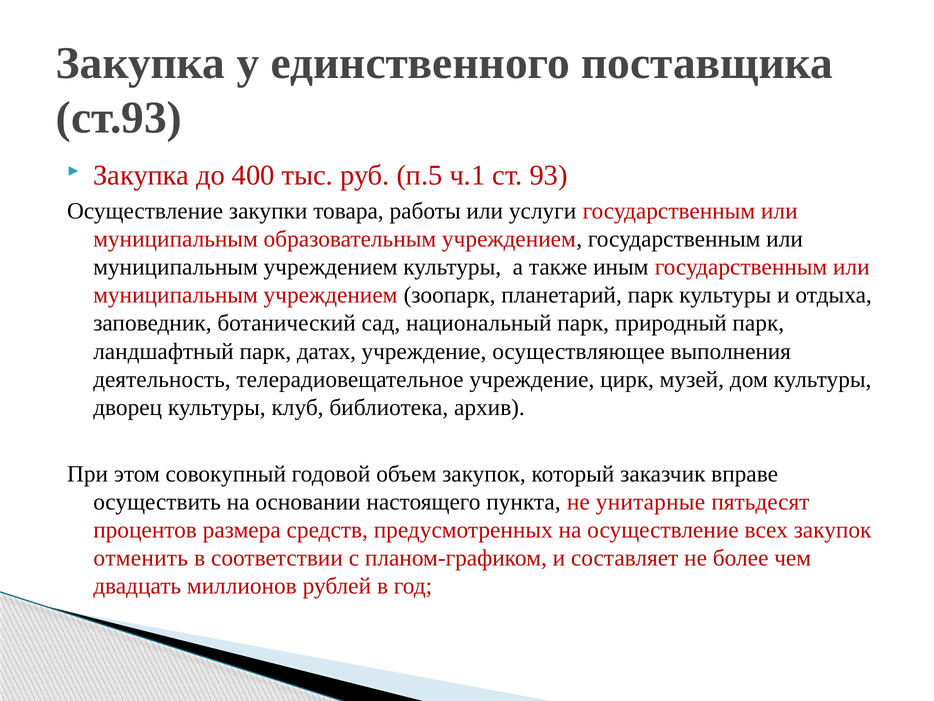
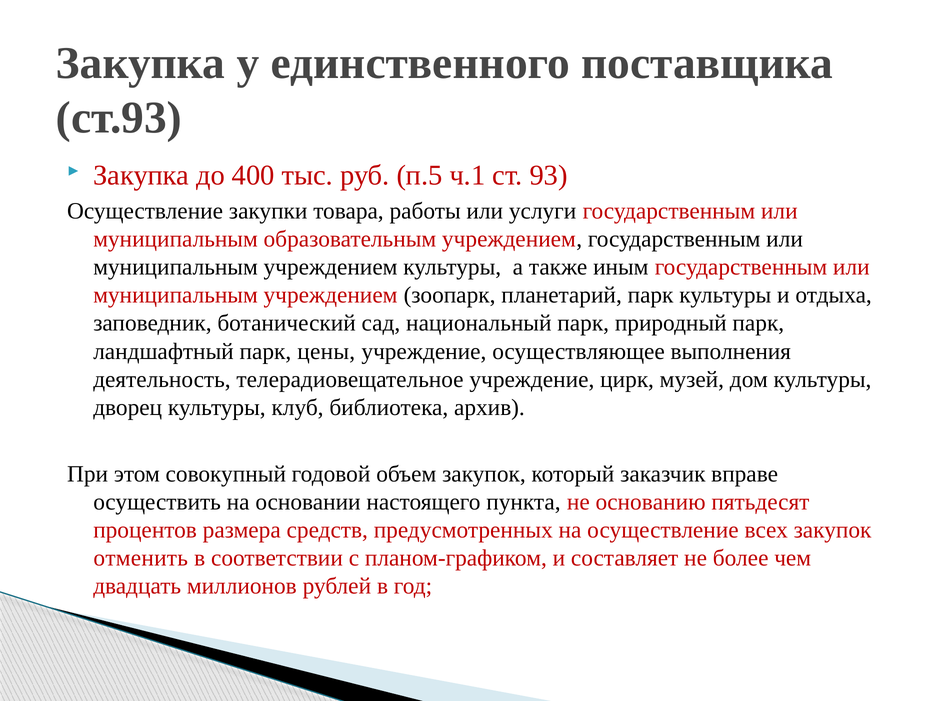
датах: датах -> цены (326, 351)
унитарные: унитарные -> основанию (651, 502)
